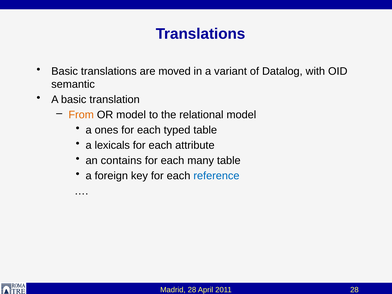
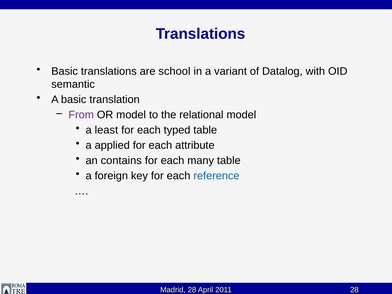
moved: moved -> school (174, 71)
From colour: orange -> purple (81, 115)
ones: ones -> least (106, 130)
lexicals: lexicals -> applied (112, 145)
